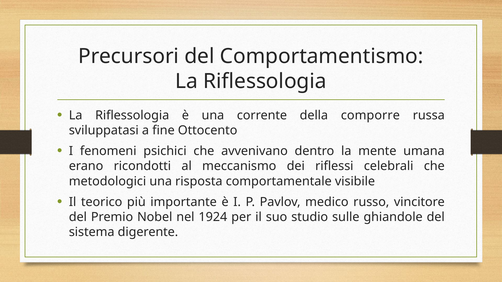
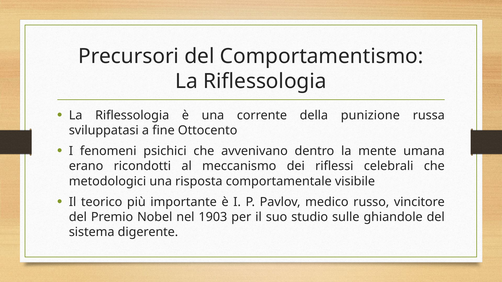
comporre: comporre -> punizione (370, 116)
1924: 1924 -> 1903 (213, 217)
